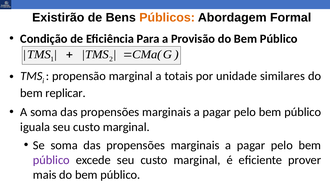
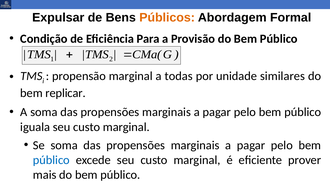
Existirão: Existirão -> Expulsar (58, 18)
totais: totais -> todas (179, 76)
público colour: purple -> blue (51, 161)
